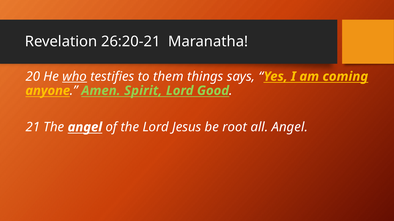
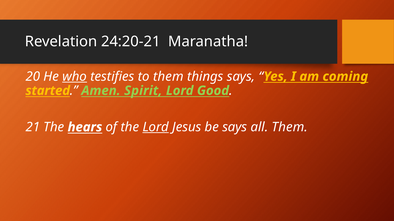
26:20-21: 26:20-21 -> 24:20-21 (131, 42)
anyone: anyone -> started (48, 91)
The angel: angel -> hears (85, 127)
Lord underline: none -> present (156, 127)
be root: root -> says (235, 127)
all Angel: Angel -> Them (290, 127)
